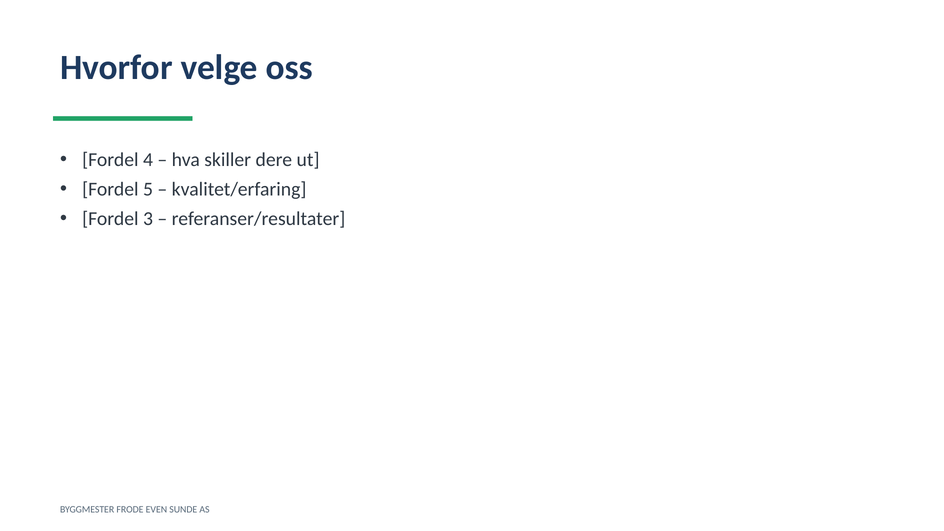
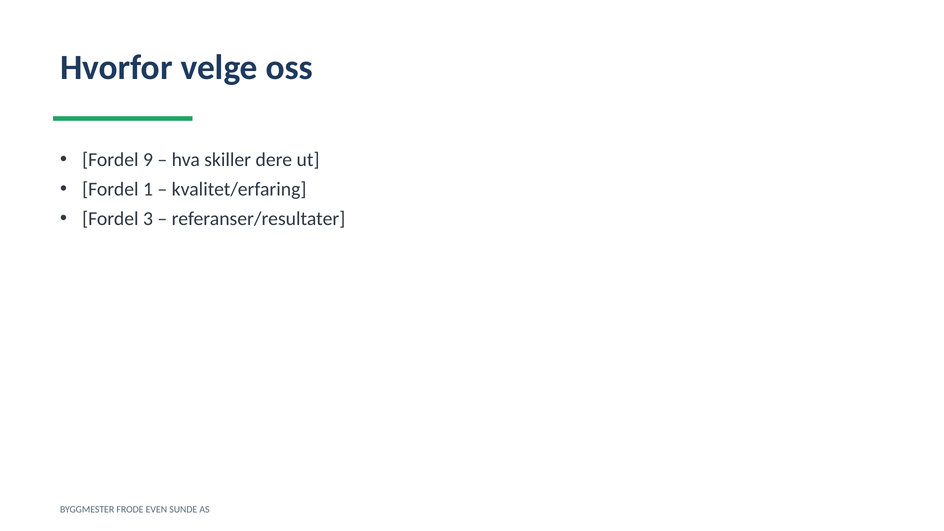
4: 4 -> 9 (148, 160)
5: 5 -> 1 (148, 189)
